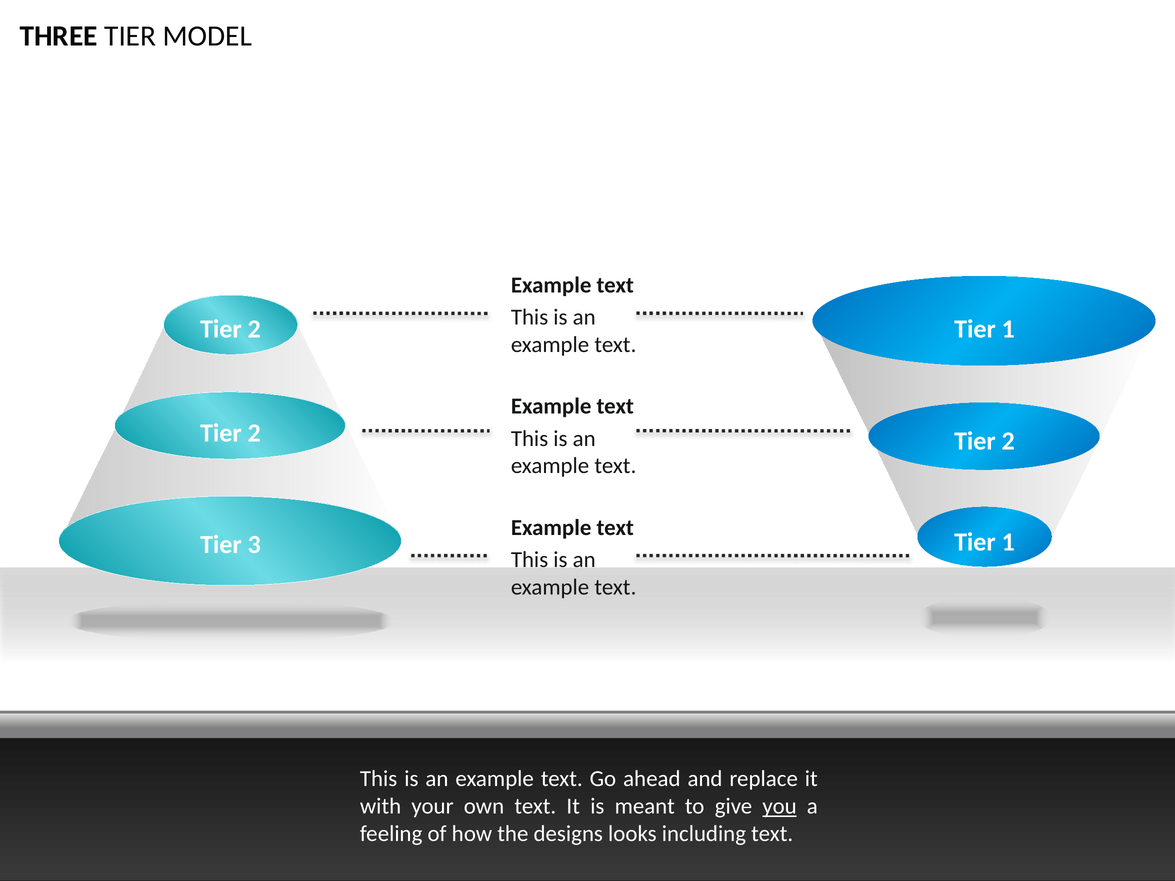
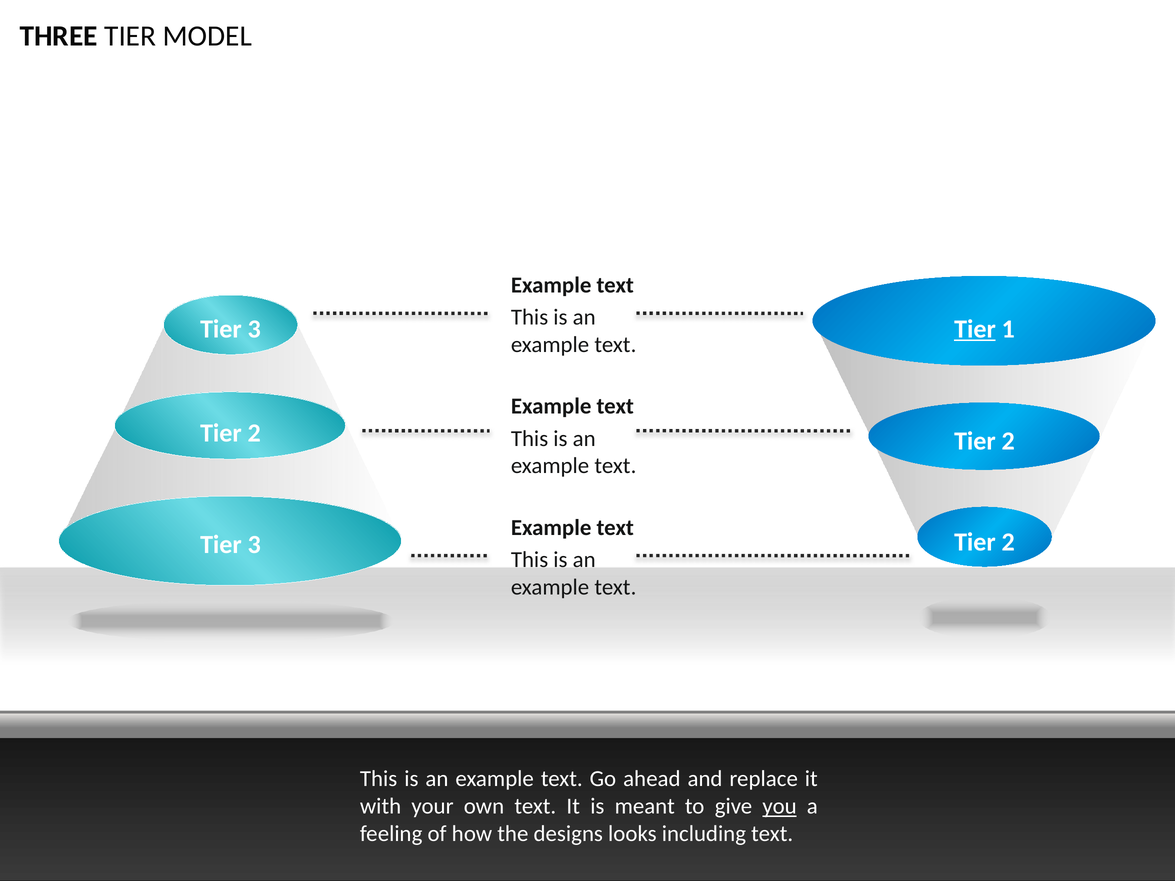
2: 2 -> 3 (254, 329)
Tier underline: none -> present (975, 329)
1: 1 -> 2 (1008, 542)
